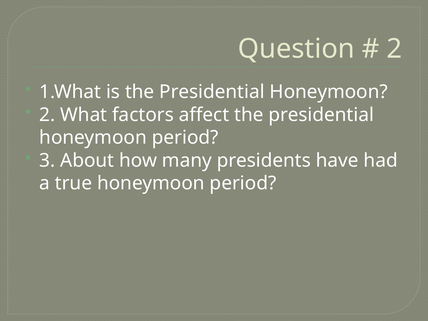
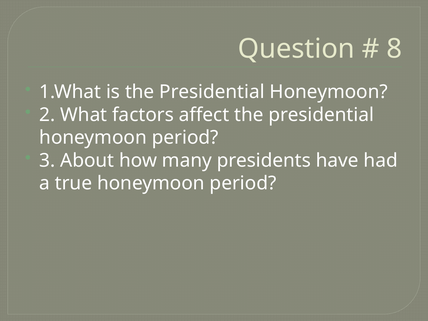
2: 2 -> 8 (394, 49)
